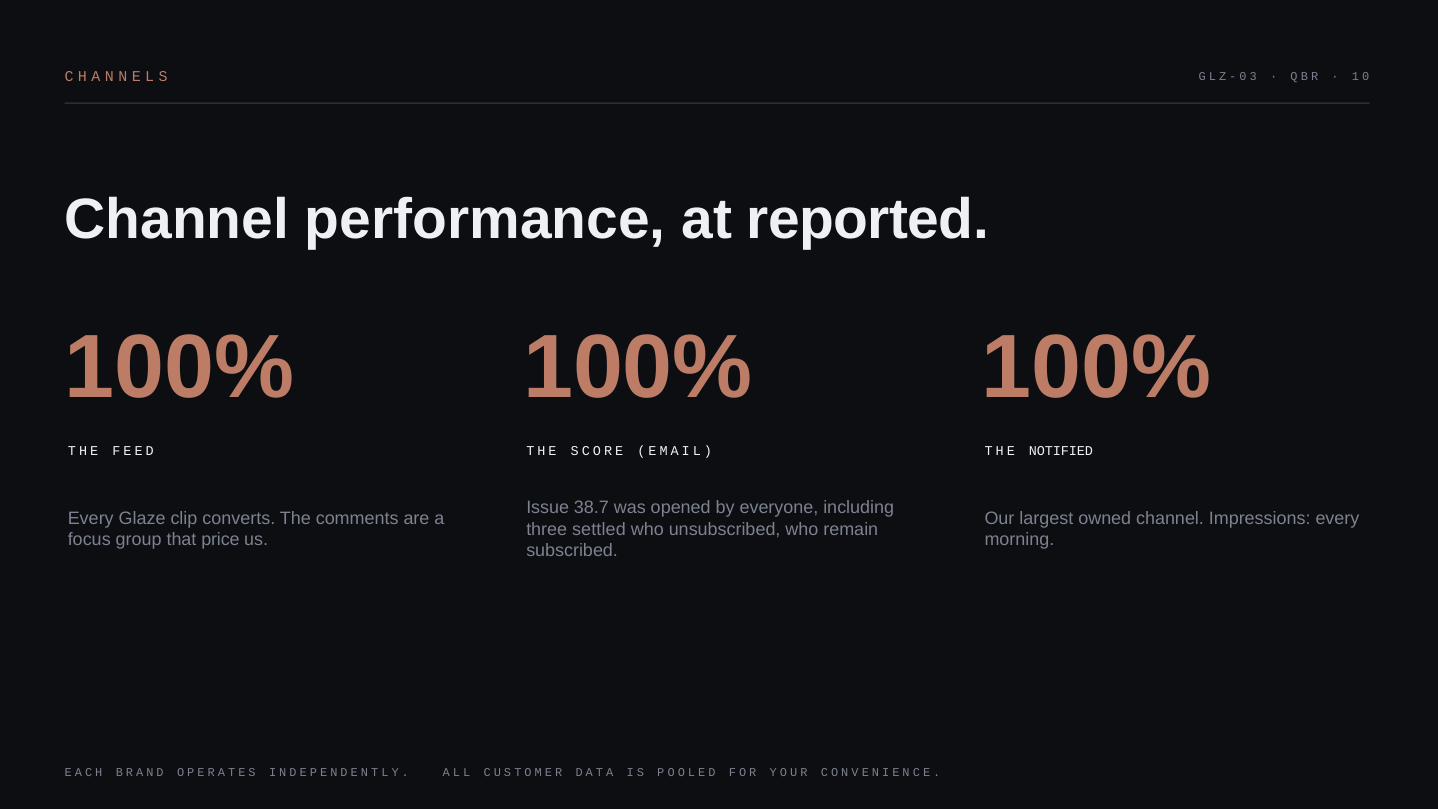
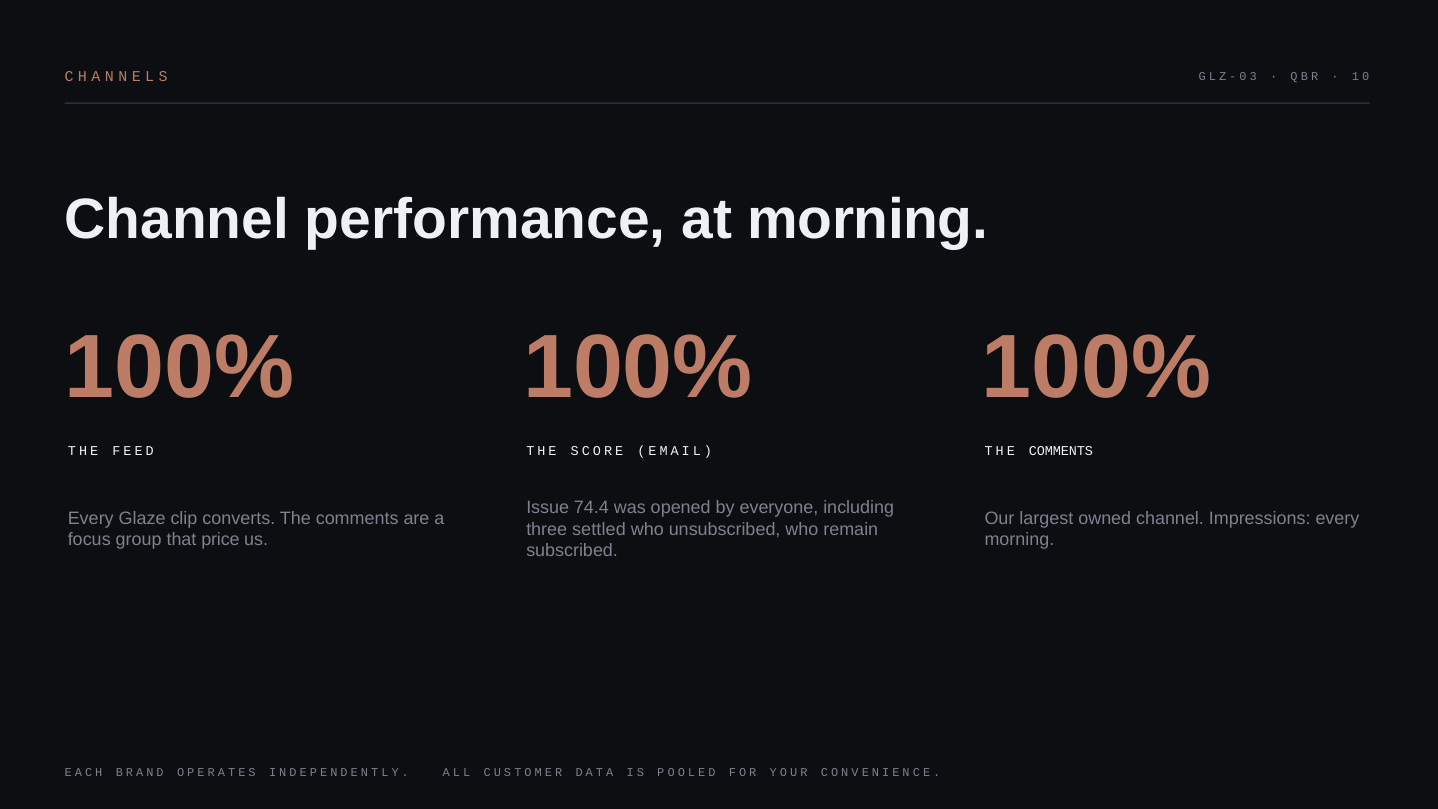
at reported: reported -> morning (868, 220)
NOTIFIED: NOTIFIED -> COMMENTS (1061, 451)
38.7: 38.7 -> 74.4 (591, 508)
